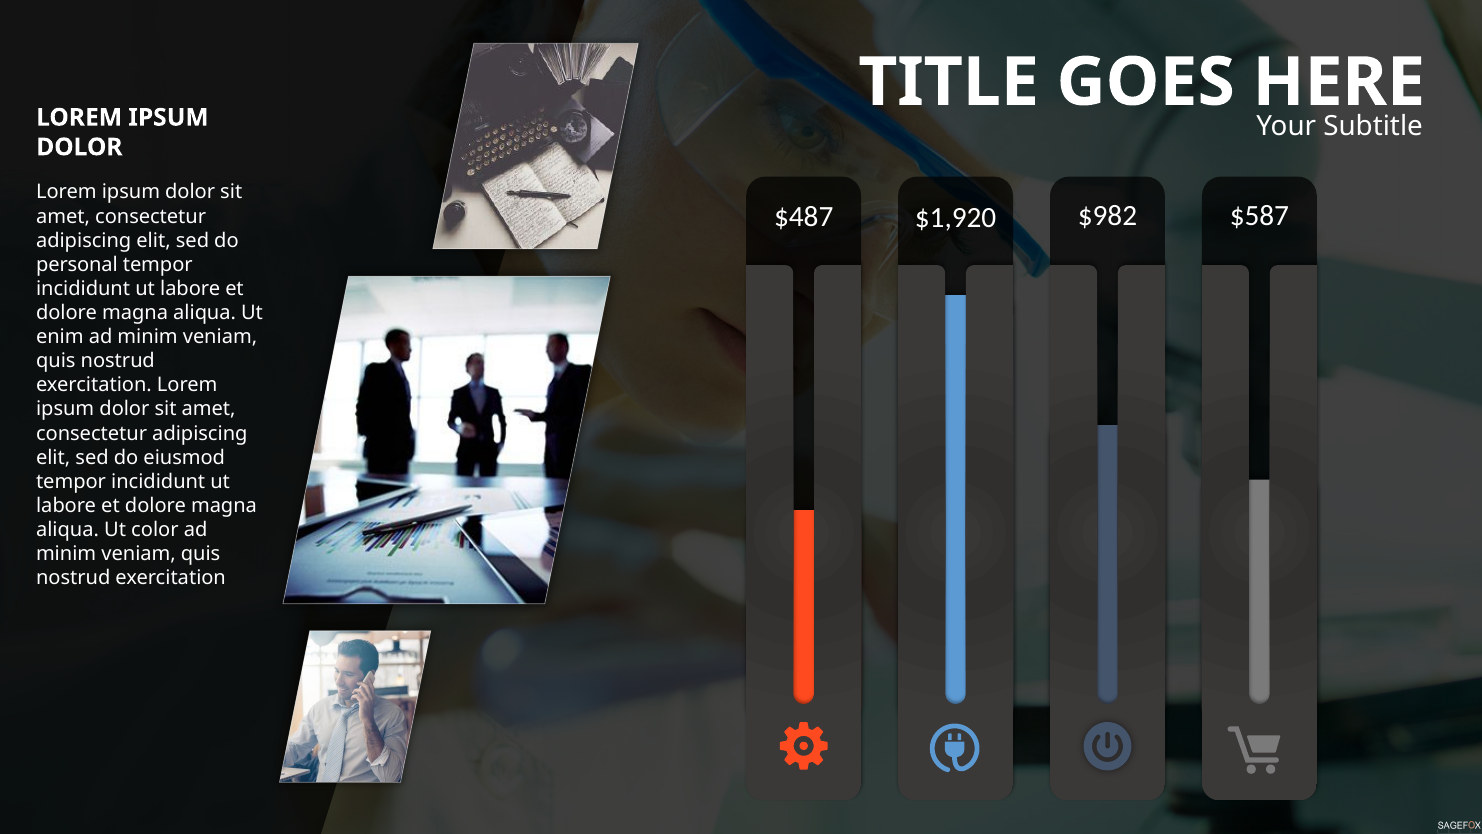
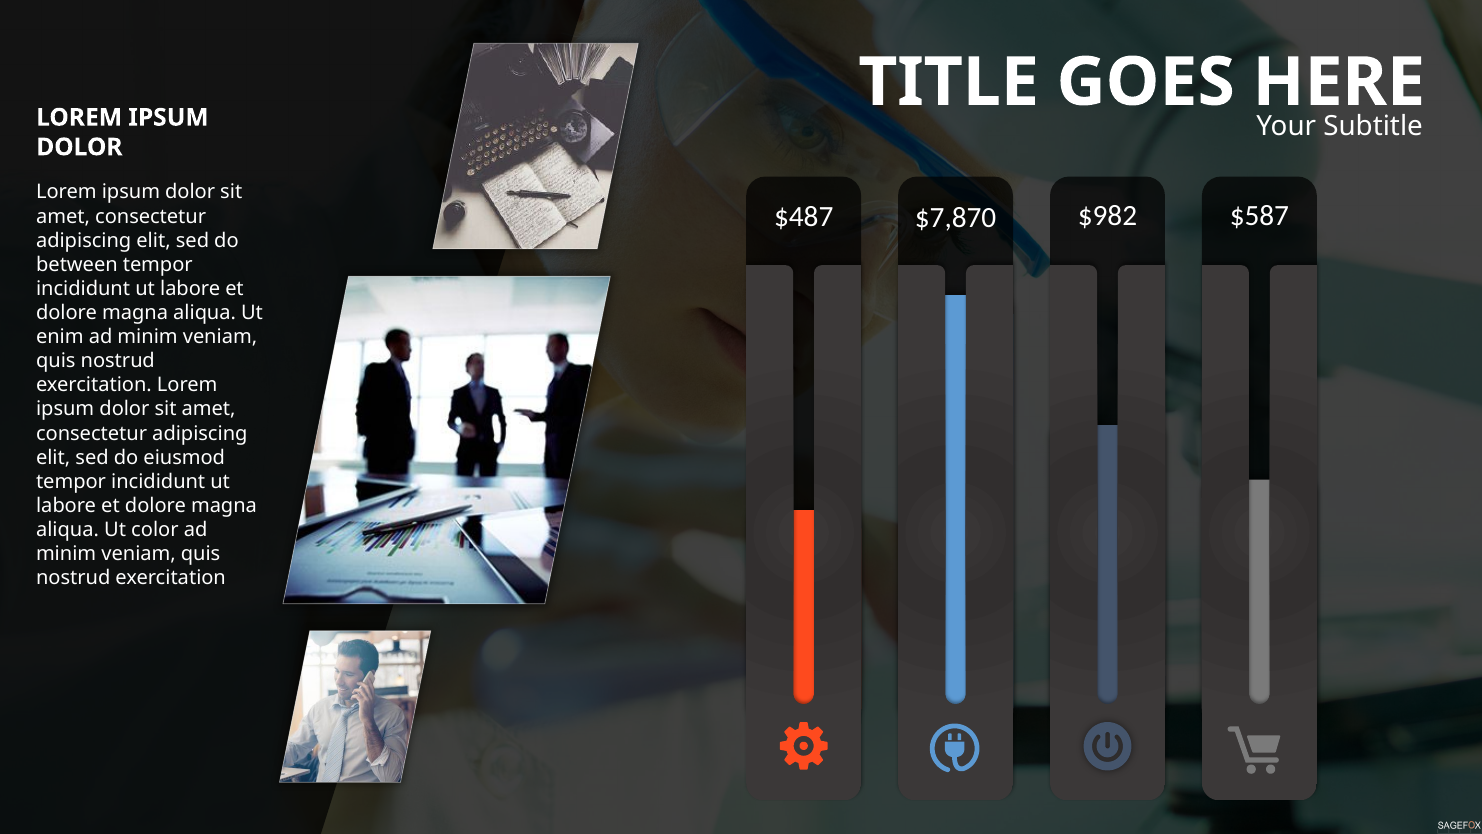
$1,920: $1,920 -> $7,870 (956, 218)
personal: personal -> between (77, 265)
